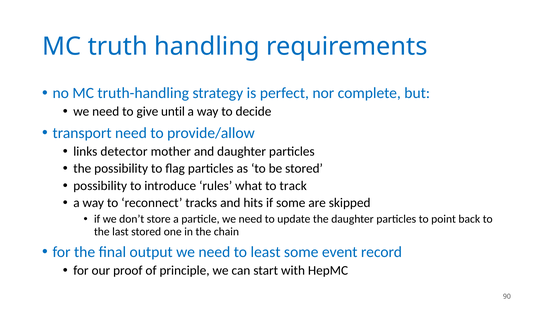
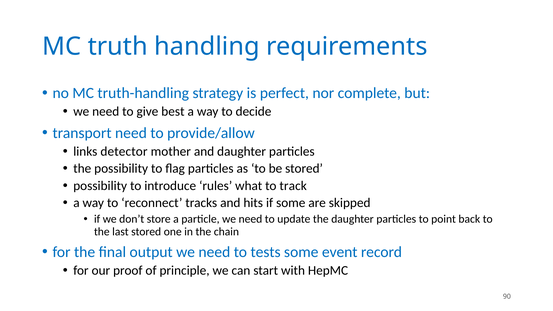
until: until -> best (173, 112)
least: least -> tests (266, 252)
